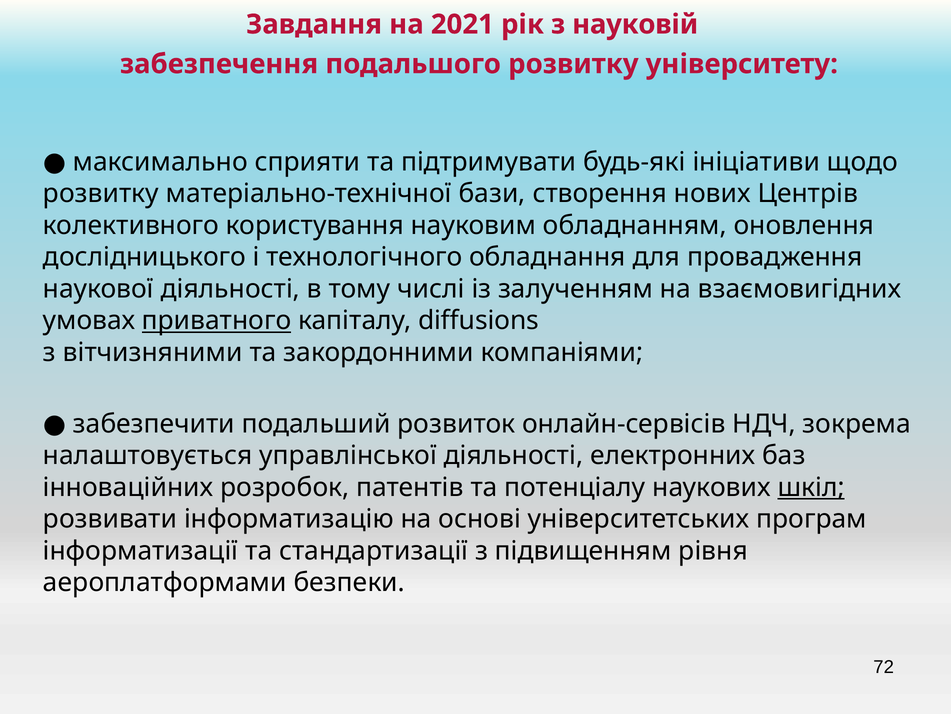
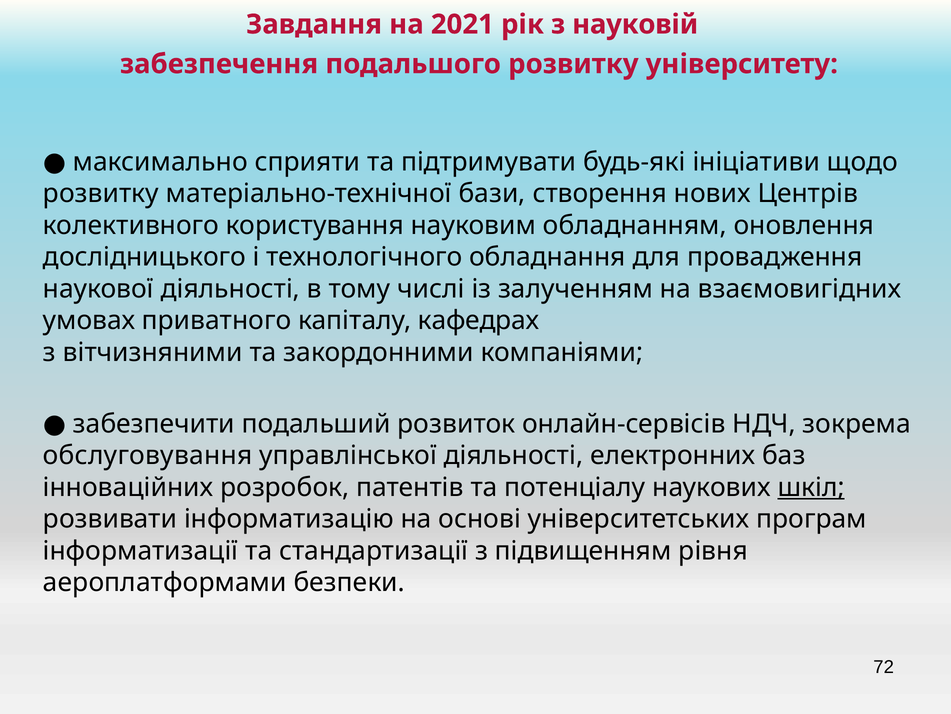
приватного underline: present -> none (217, 320)
diffusions: diffusions -> кафедрах (479, 320)
налаштовується: налаштовується -> обслуговування (148, 455)
